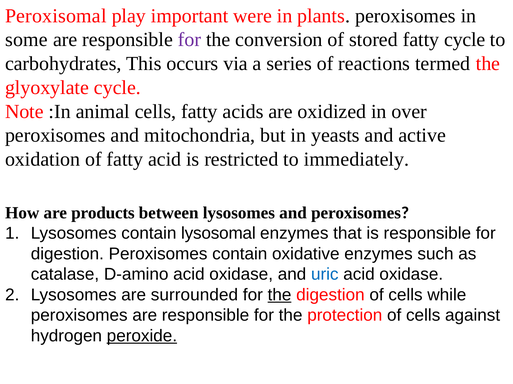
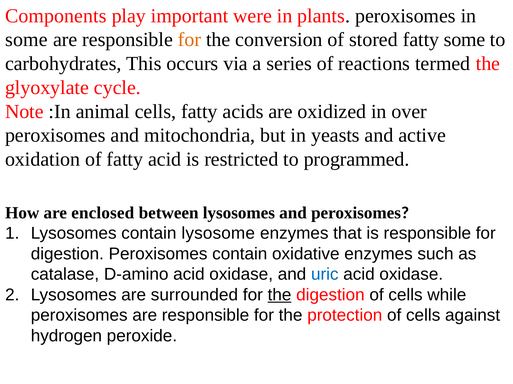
Peroxisomal: Peroxisomal -> Components (56, 16)
for colour: purple -> orange (190, 40)
fatty cycle: cycle -> some (465, 40)
immediately: immediately -> programmed (357, 160)
products: products -> enclosed (103, 213)
lysosomal: lysosomal -> lysosome (218, 234)
peroxide underline: present -> none (142, 336)
